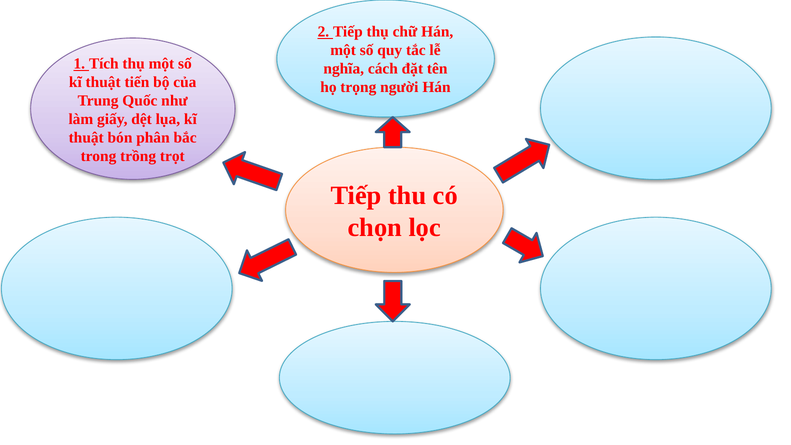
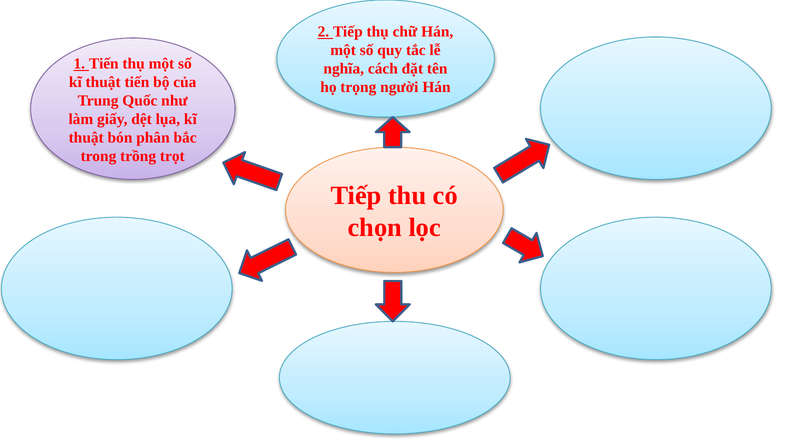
1 Tích: Tích -> Tiến (104, 64)
